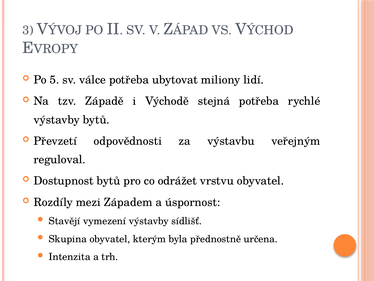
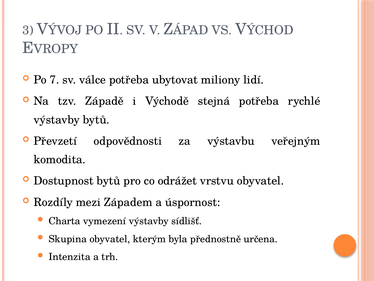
5: 5 -> 7 (54, 80)
reguloval: reguloval -> komodita (60, 159)
Stavějí: Stavějí -> Charta (65, 221)
